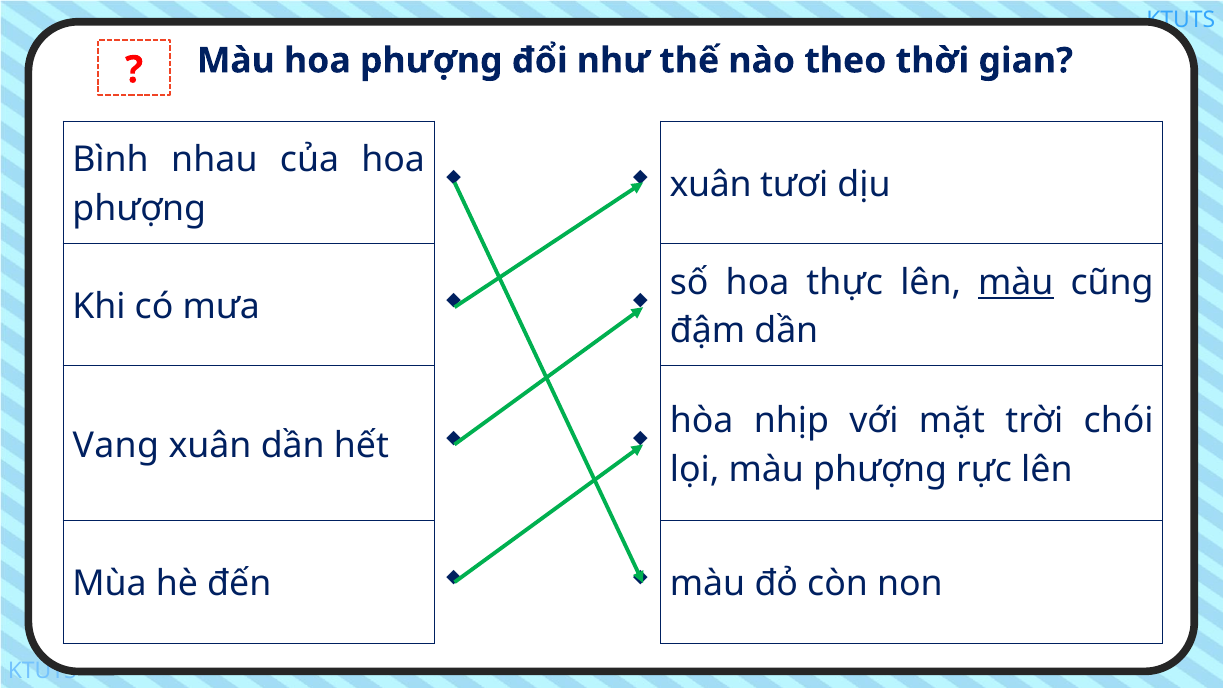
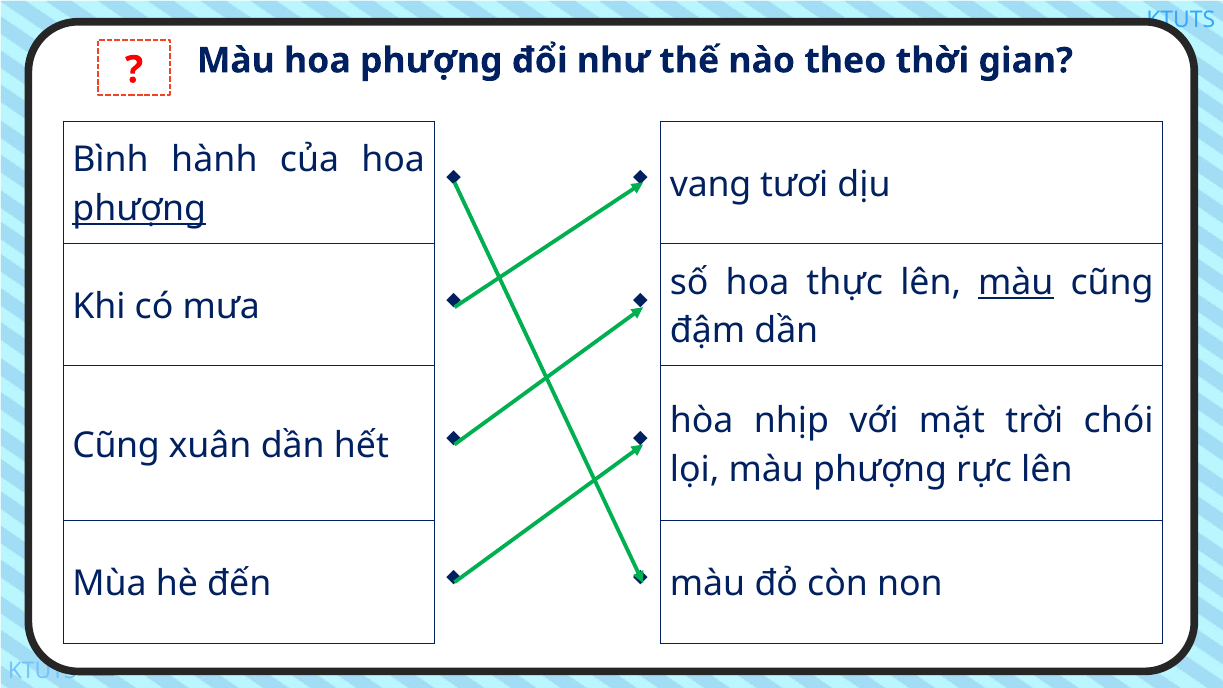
nhau: nhau -> hành (214, 160)
xuân: xuân -> vang (711, 184)
phượng underline: none -> present (139, 209)
Vang: Vang -> Cũng (116, 445)
